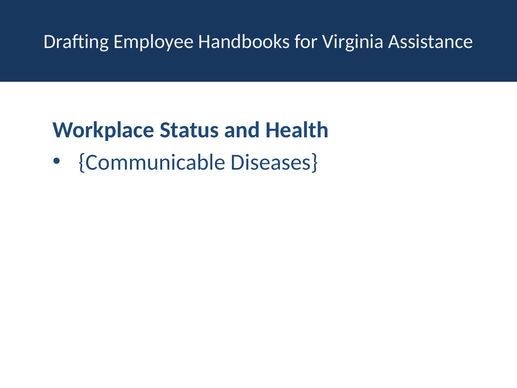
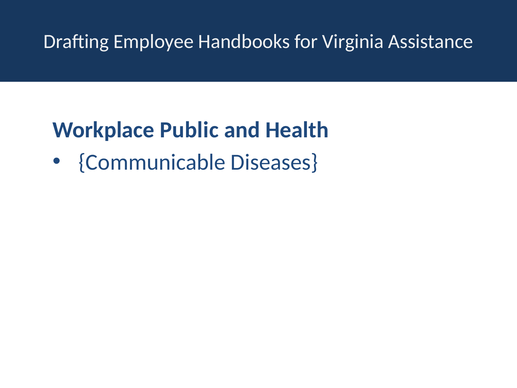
Status: Status -> Public (189, 130)
